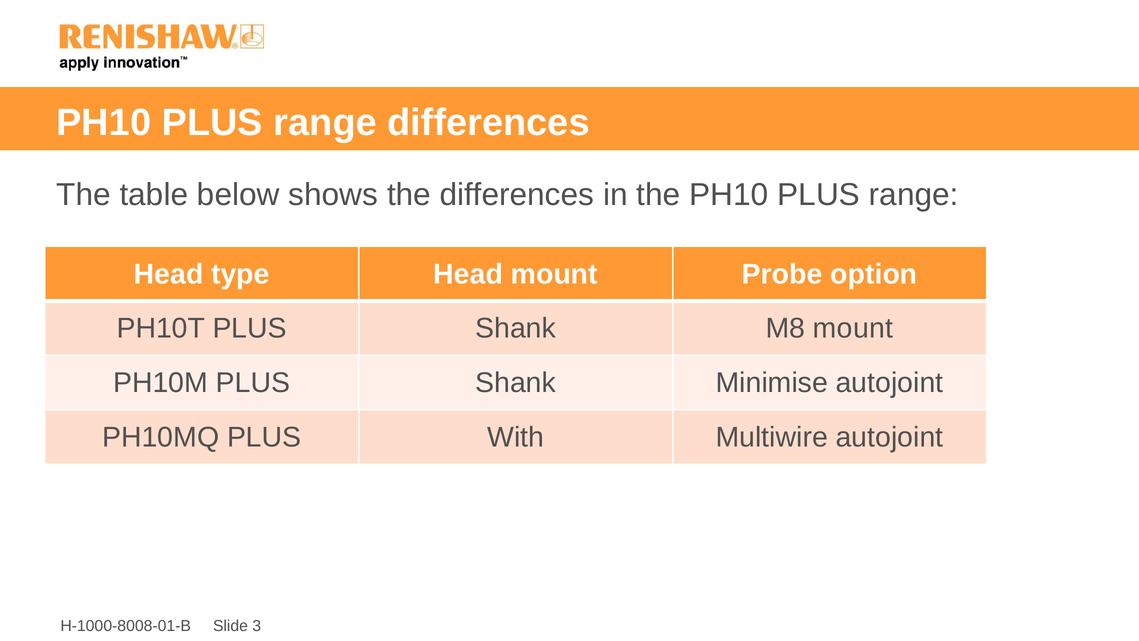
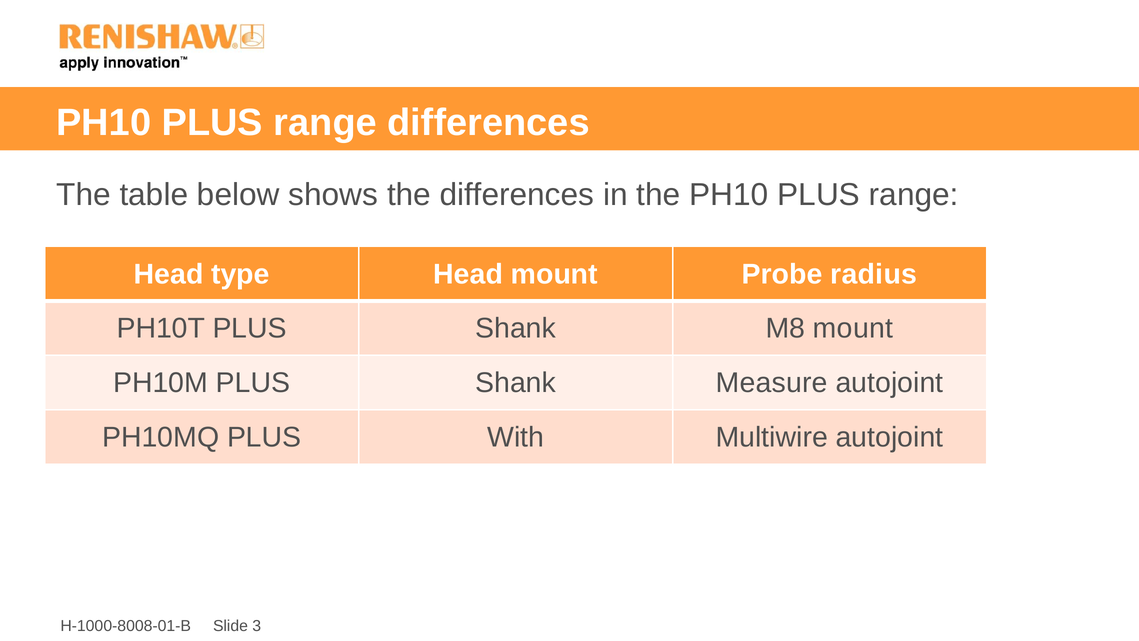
option: option -> radius (874, 274)
Minimise: Minimise -> Measure (772, 383)
